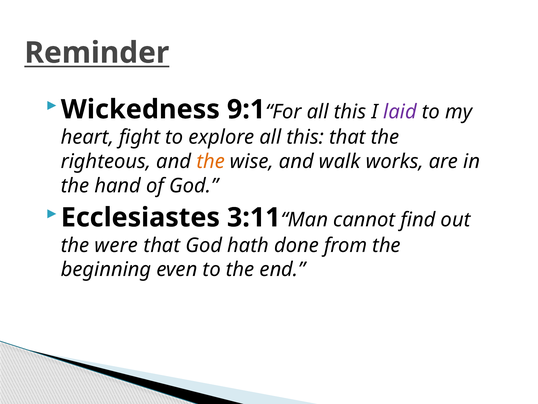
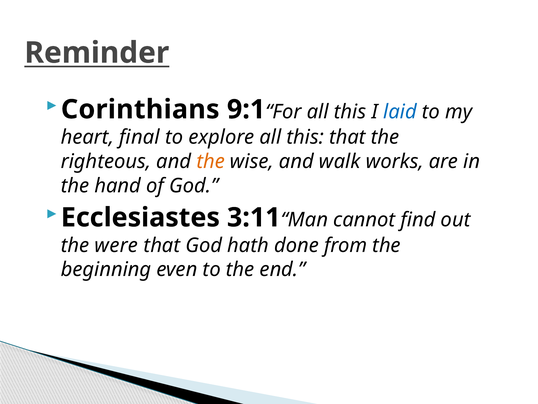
Wickedness: Wickedness -> Corinthians (140, 109)
laid colour: purple -> blue (400, 112)
fight: fight -> final (139, 137)
